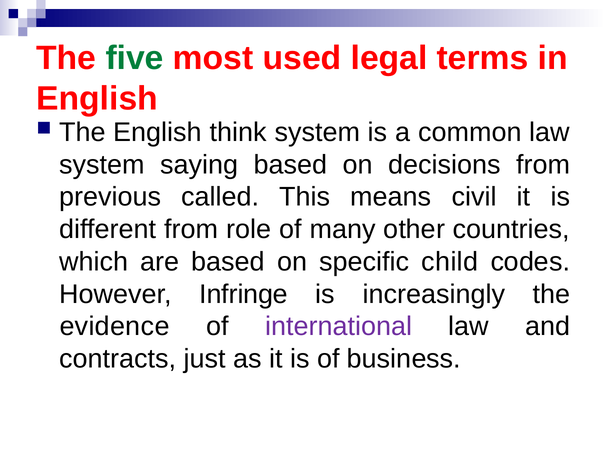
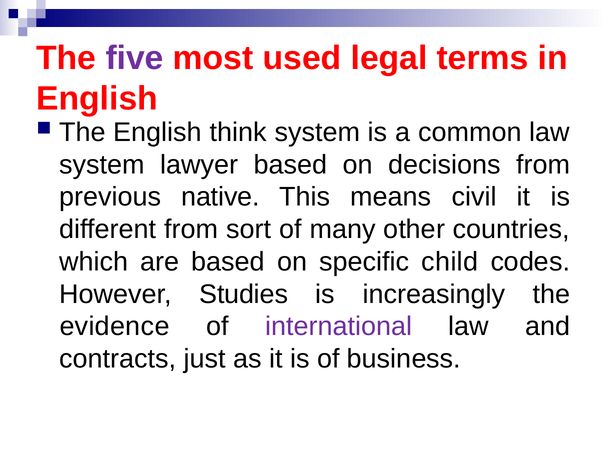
five colour: green -> purple (135, 58)
saying: saying -> lawyer (199, 165)
called: called -> native (220, 197)
role: role -> sort (249, 230)
Infringe: Infringe -> Studies (244, 294)
